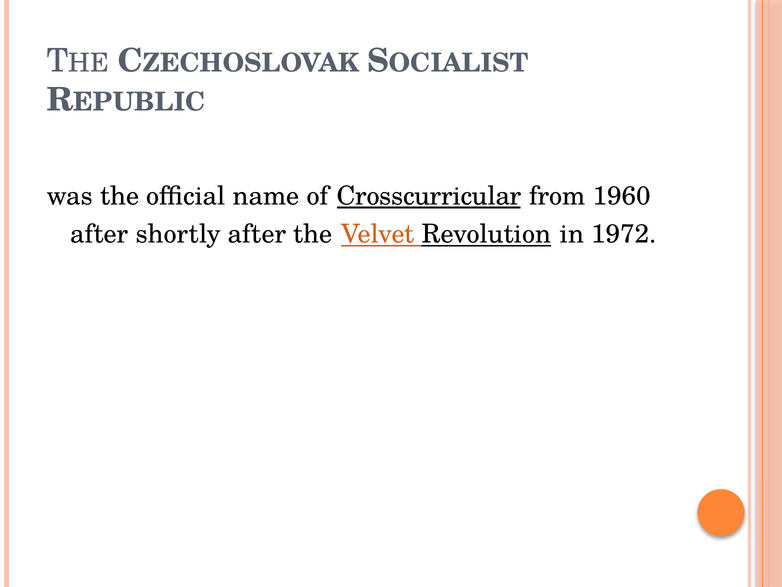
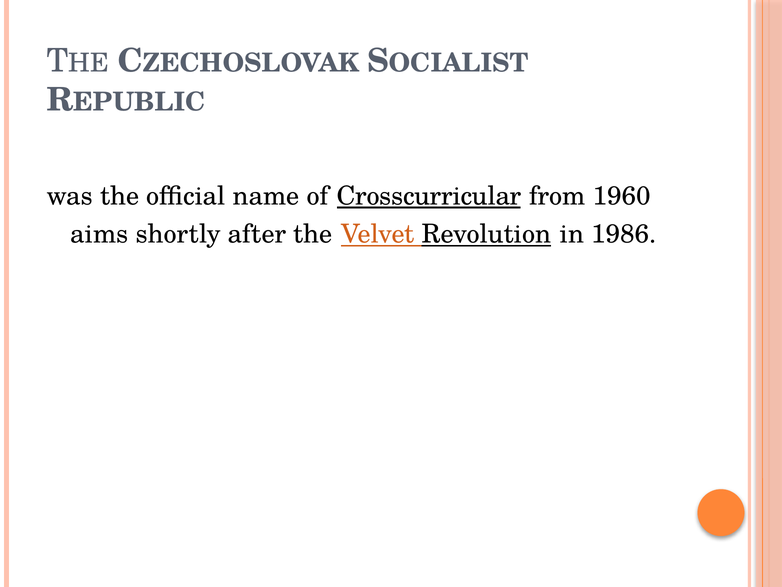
after: after -> aims (99, 234)
1972: 1972 -> 1986 (624, 234)
